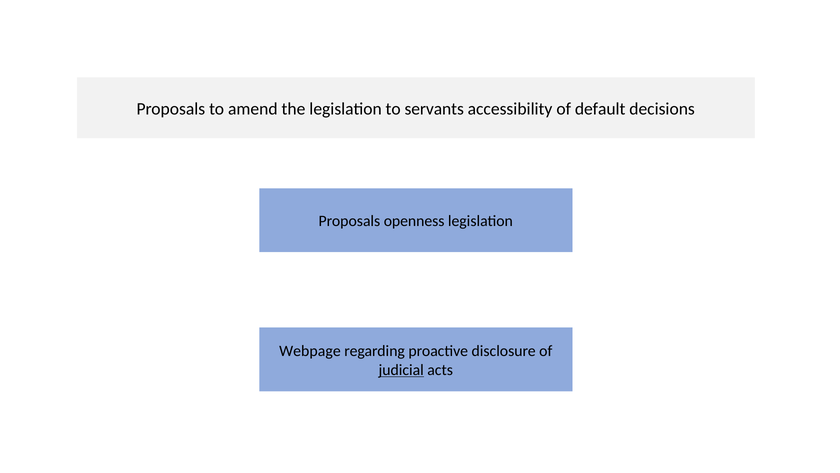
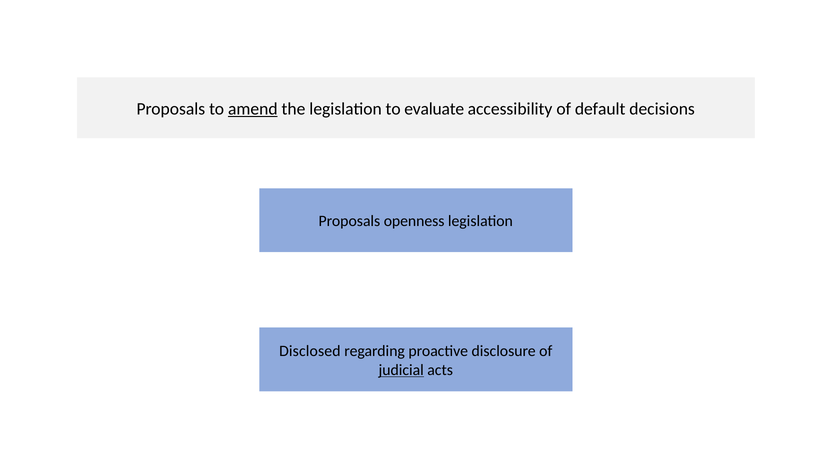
amend underline: none -> present (253, 109)
servants: servants -> evaluate (434, 109)
Webpage: Webpage -> Disclosed (310, 351)
